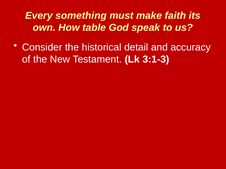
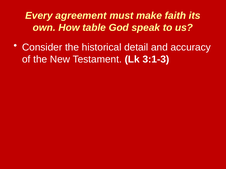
something: something -> agreement (81, 16)
